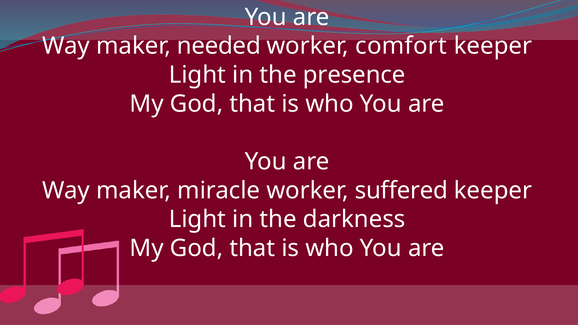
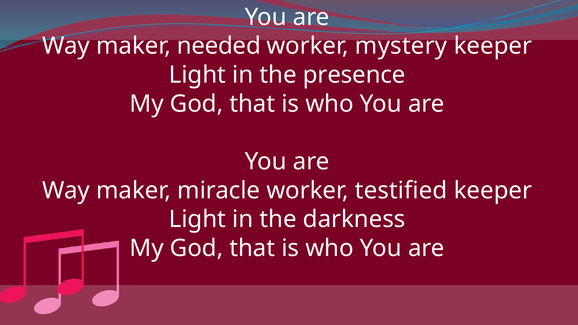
comfort: comfort -> mystery (401, 46)
suffered: suffered -> testified (401, 191)
